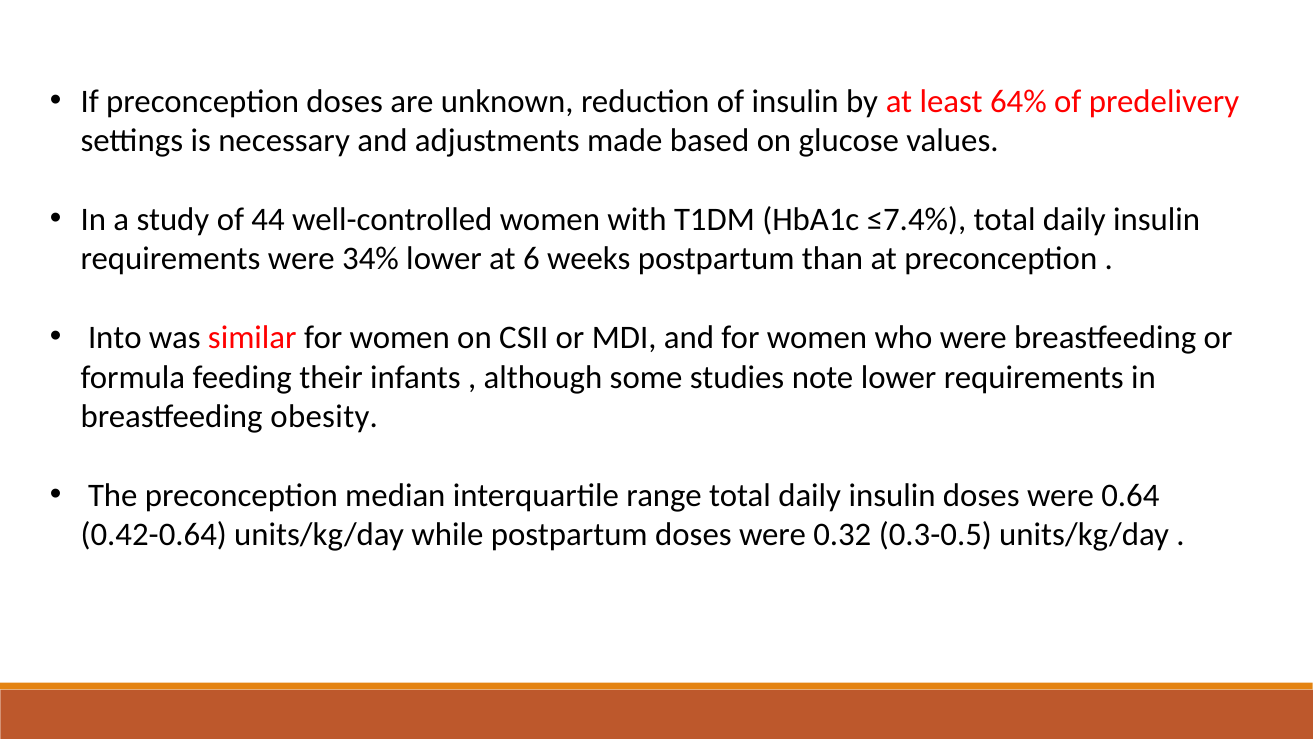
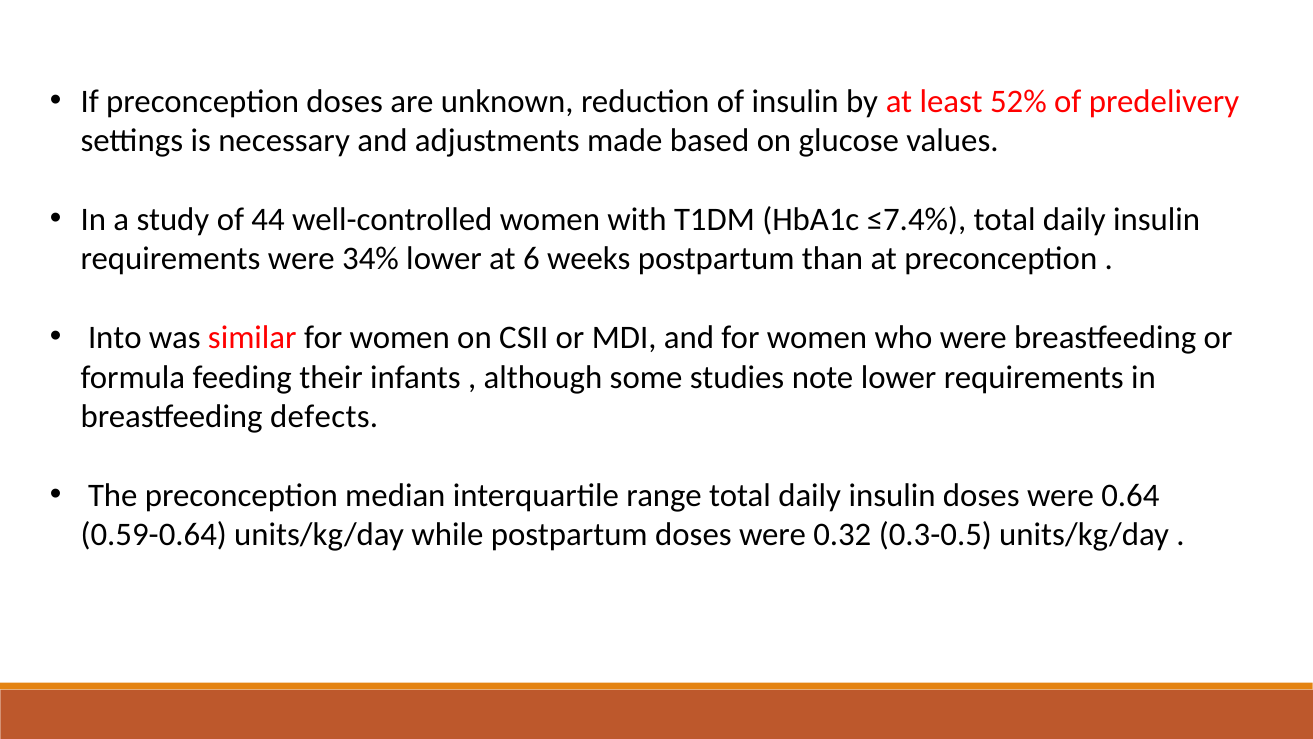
64%: 64% -> 52% (1018, 101)
obesity: obesity -> defects (324, 416)
0.42-0.64: 0.42-0.64 -> 0.59-0.64 (154, 535)
